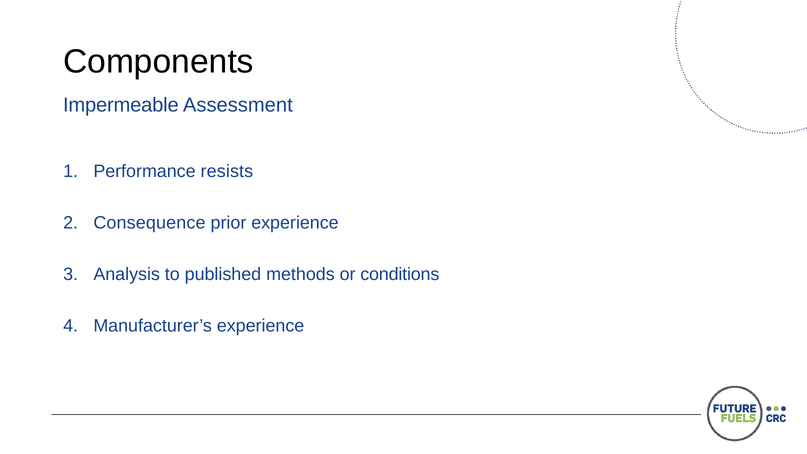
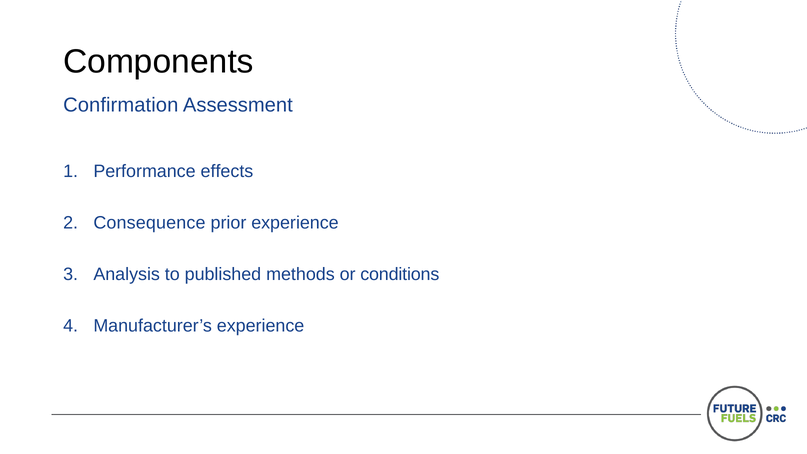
Impermeable: Impermeable -> Confirmation (121, 105)
resists: resists -> effects (227, 172)
